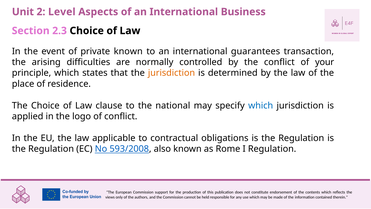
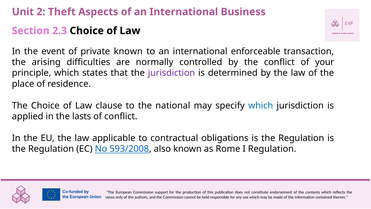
Level: Level -> Theft (62, 12)
guarantees: guarantees -> enforceable (256, 51)
jurisdiction colour: orange -> purple (171, 73)
logo: logo -> lasts (82, 116)
